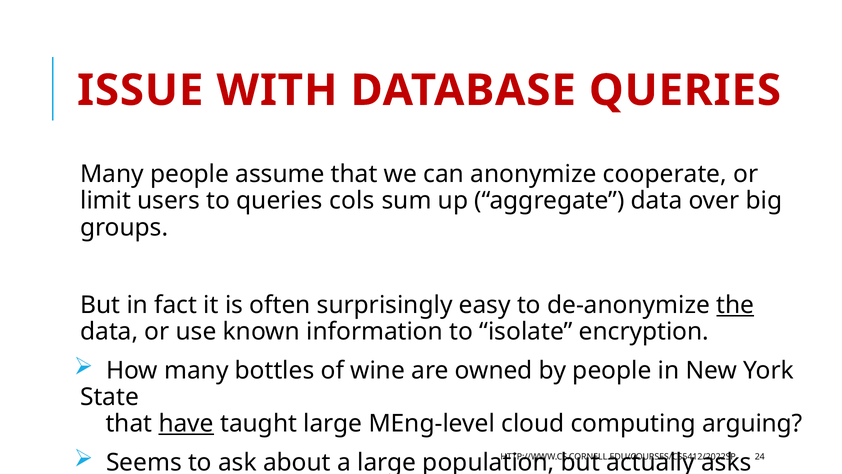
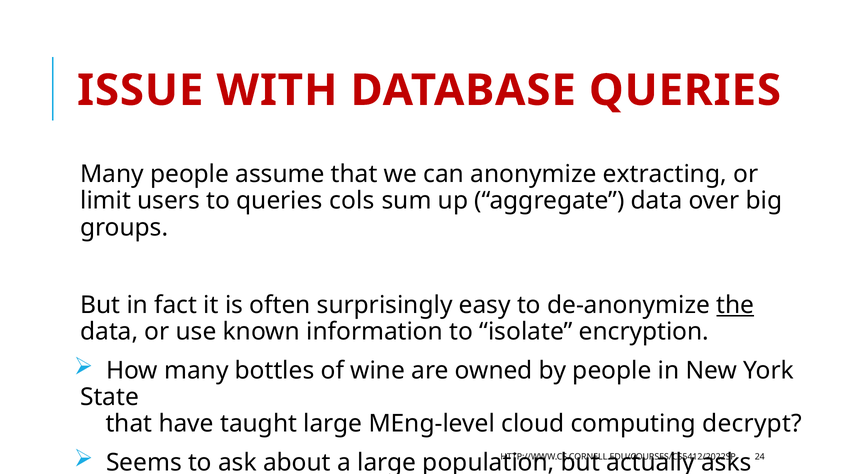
cooperate: cooperate -> extracting (665, 174)
have underline: present -> none (186, 423)
arguing: arguing -> decrypt (752, 423)
